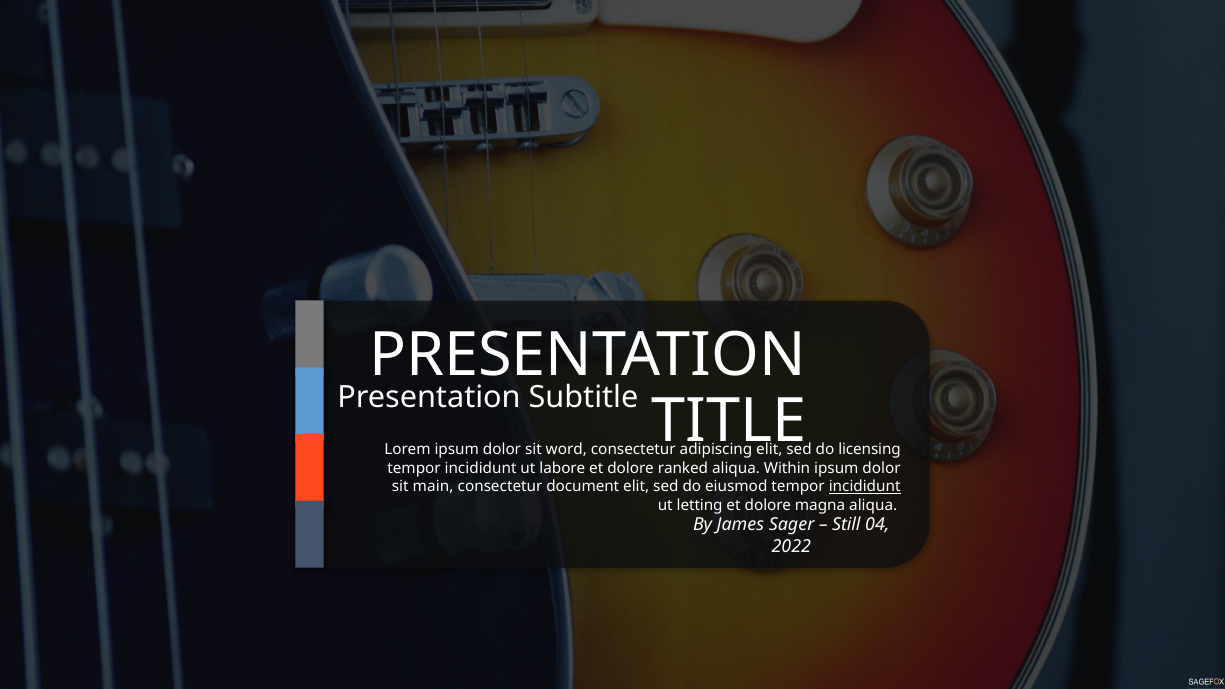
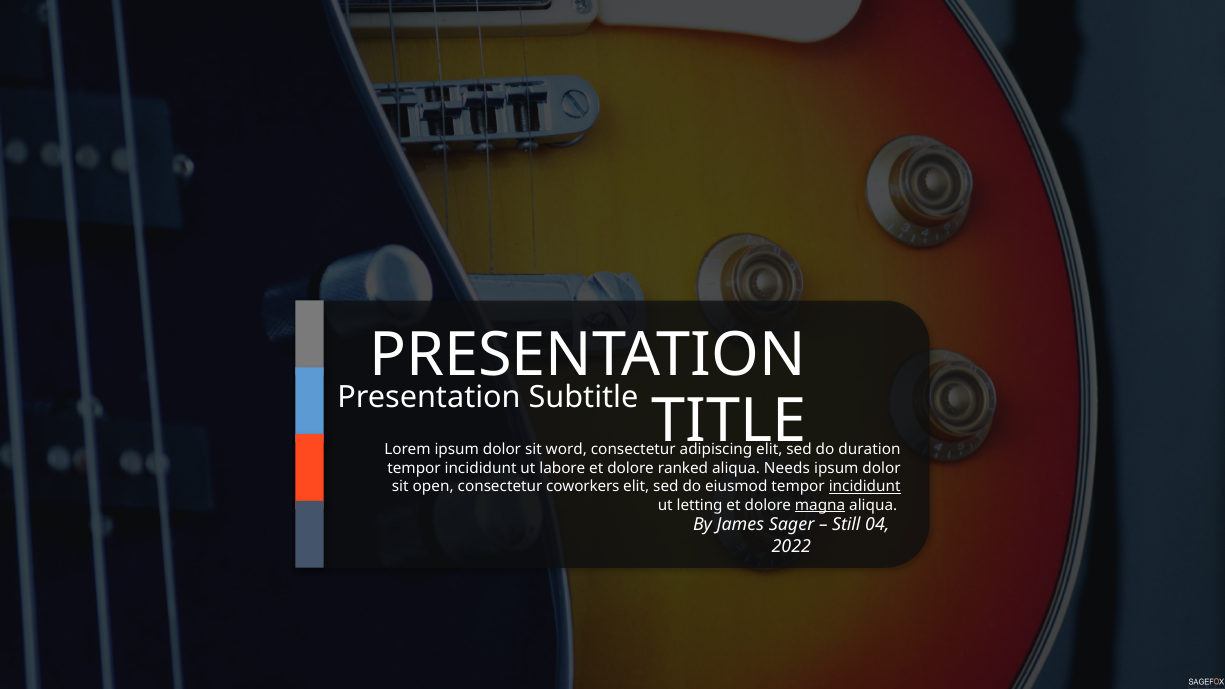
licensing: licensing -> duration (869, 450)
Within: Within -> Needs (787, 468)
main: main -> open (433, 487)
document: document -> coworkers (583, 487)
magna underline: none -> present (820, 505)
